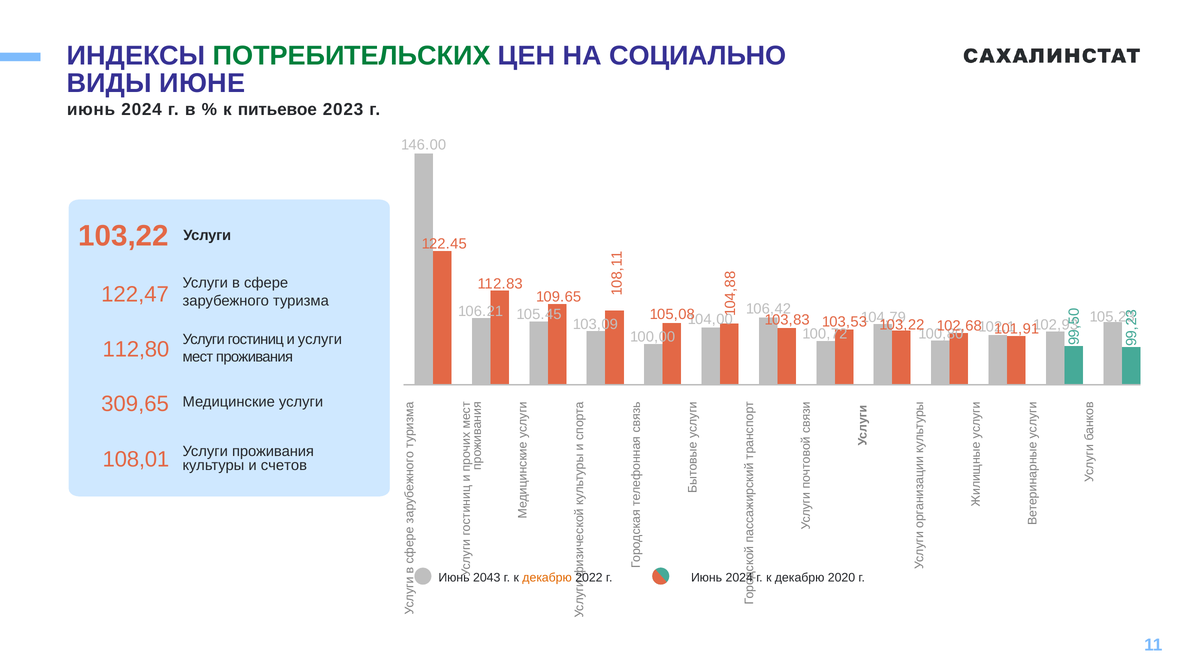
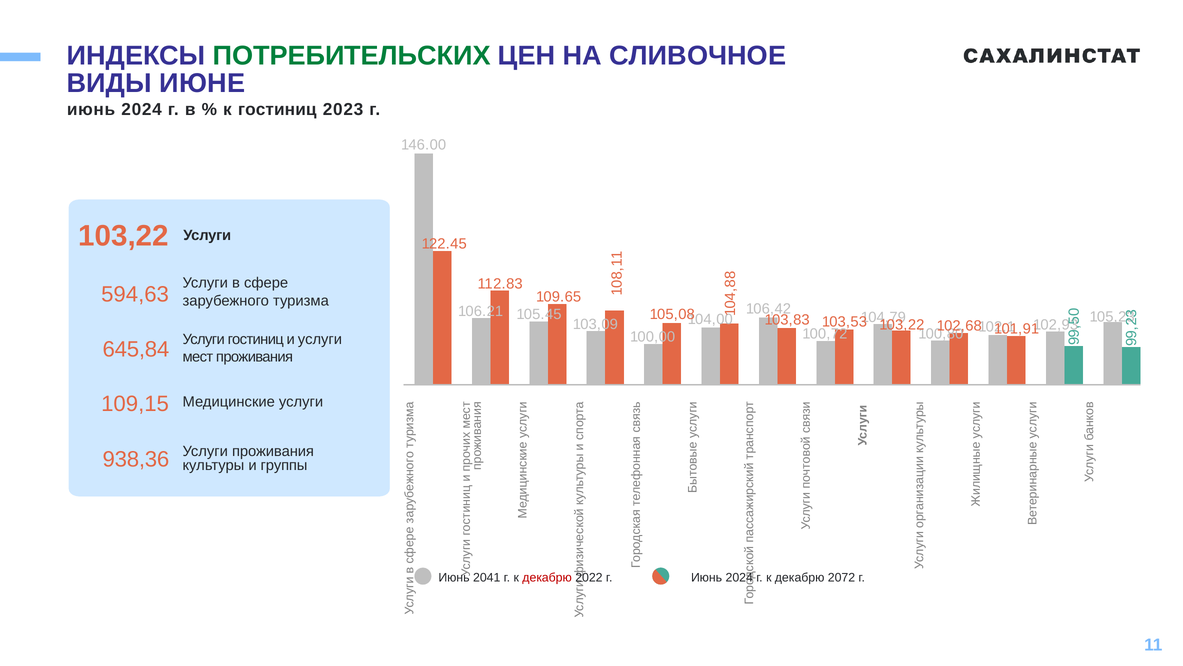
СОЦИАЛЬНО: СОЦИАЛЬНО -> СЛИВОЧНОЕ (698, 56)
к питьевое: питьевое -> гостиниц (277, 110)
122,47: 122,47 -> 594,63 (135, 294)
112,80: 112,80 -> 645,84 (136, 349)
309,65: 309,65 -> 109,15 (135, 404)
108,01: 108,01 -> 938,36 (136, 459)
счетов: счетов -> группы (284, 465)
2043: 2043 -> 2041 (487, 577)
декабрю colour: orange -> red (547, 577)
2020: 2020 -> 2072 (841, 577)
